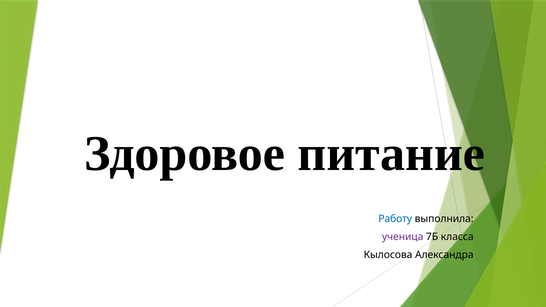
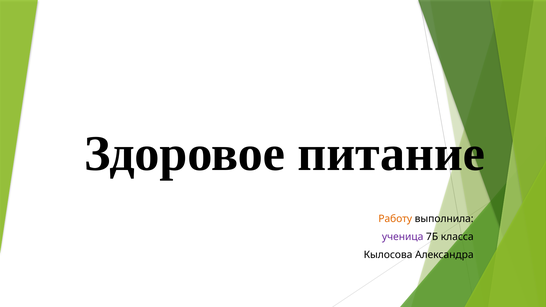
Работу colour: blue -> orange (395, 219)
